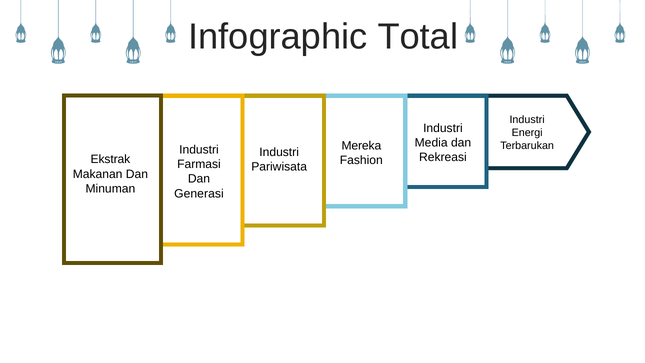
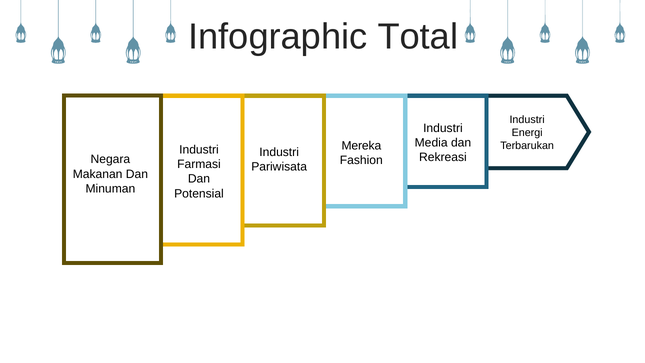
Ekstrak: Ekstrak -> Negara (110, 159)
Generasi: Generasi -> Potensial (199, 193)
